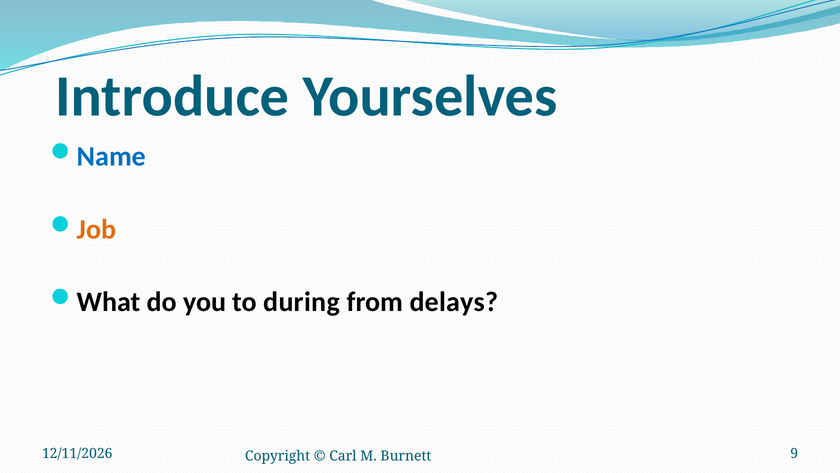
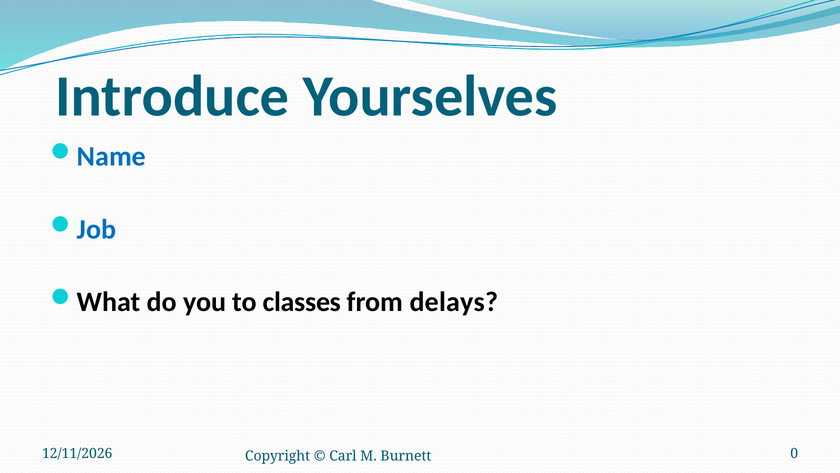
Job colour: orange -> blue (96, 229)
during: during -> classes (302, 302)
9: 9 -> 0 (794, 453)
